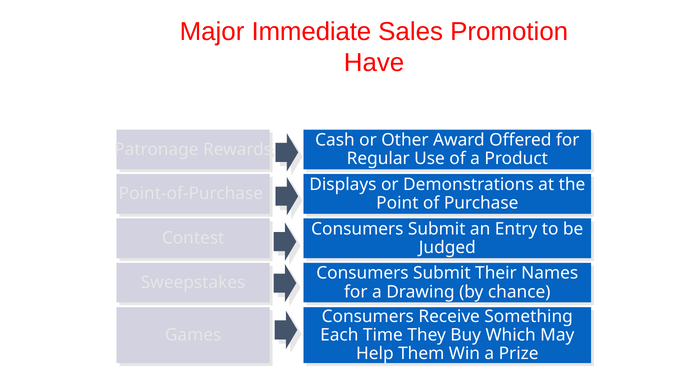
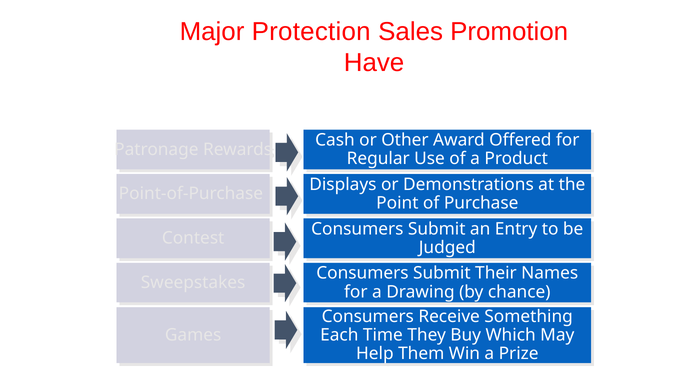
Immediate: Immediate -> Protection (311, 32)
